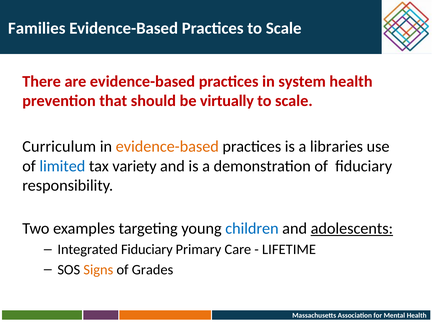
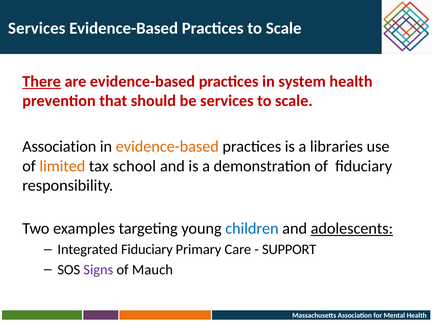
Families: Families -> Services (37, 28)
There underline: none -> present (42, 81)
be virtually: virtually -> services (227, 101)
Curriculum: Curriculum -> Association (59, 147)
limited colour: blue -> orange (62, 166)
variety: variety -> school (134, 166)
LIFETIME: LIFETIME -> SUPPORT (289, 250)
Signs colour: orange -> purple (98, 270)
Grades: Grades -> Mauch (152, 270)
